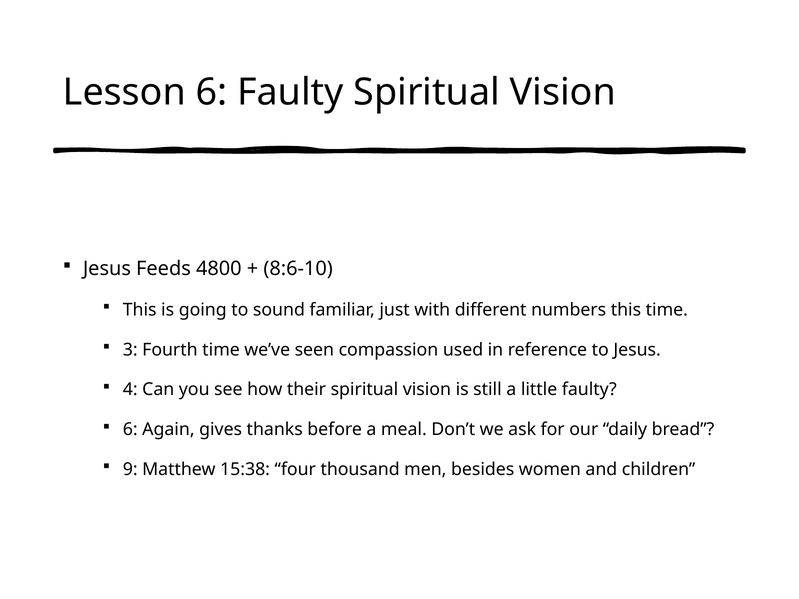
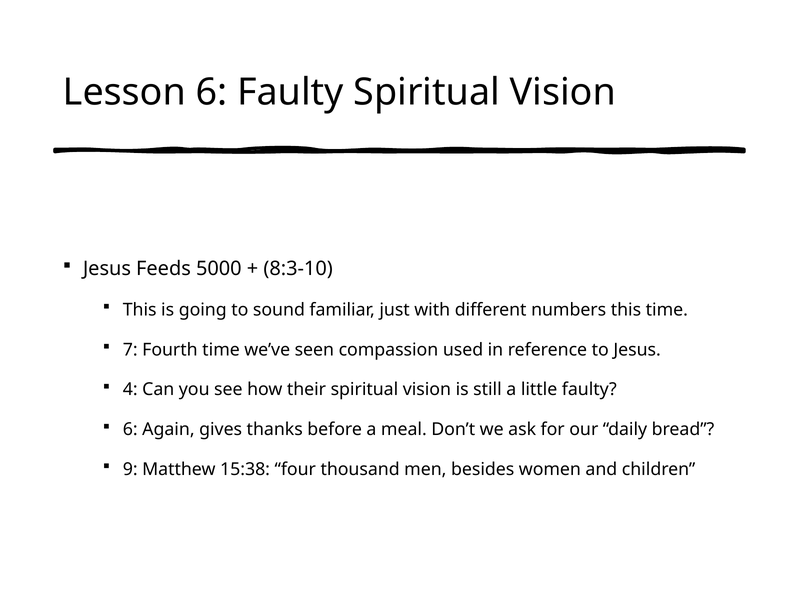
4800: 4800 -> 5000 (219, 269)
8:6-10: 8:6-10 -> 8:3-10 (298, 269)
3: 3 -> 7 (130, 350)
